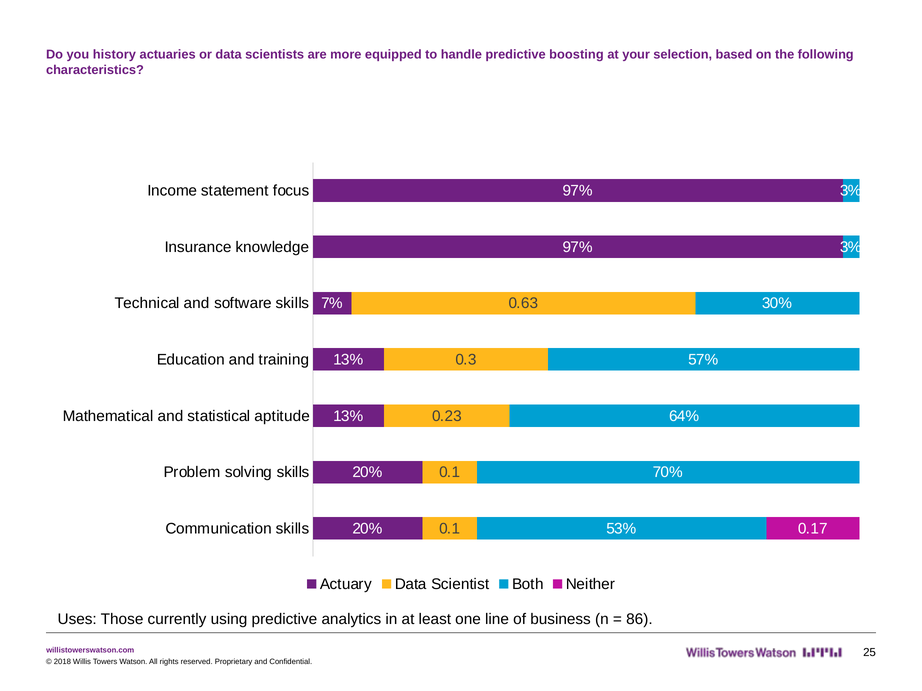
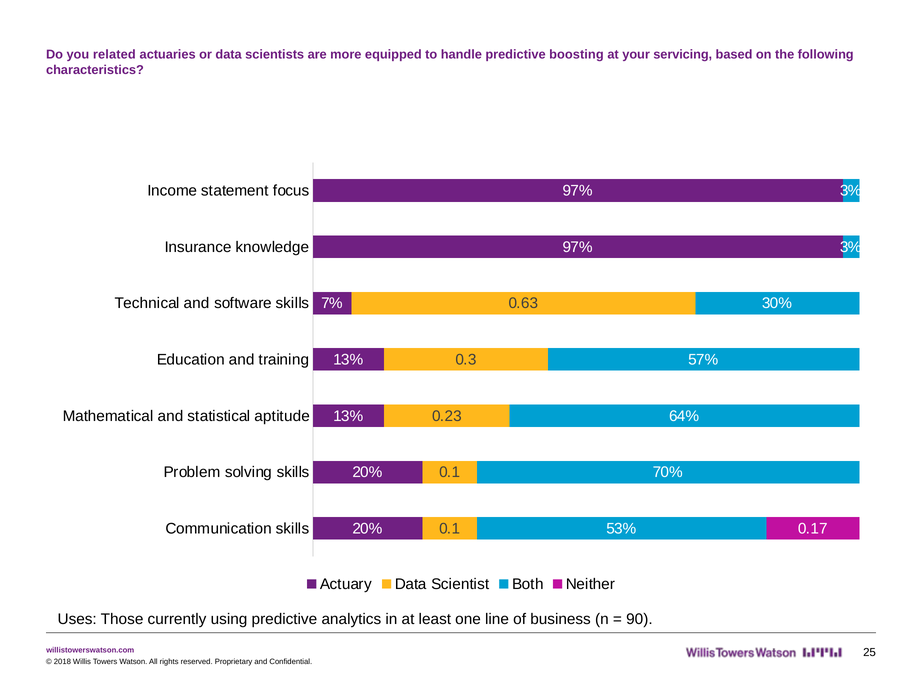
history: history -> related (114, 55)
selection: selection -> servicing (683, 55)
86: 86 -> 90 (639, 619)
